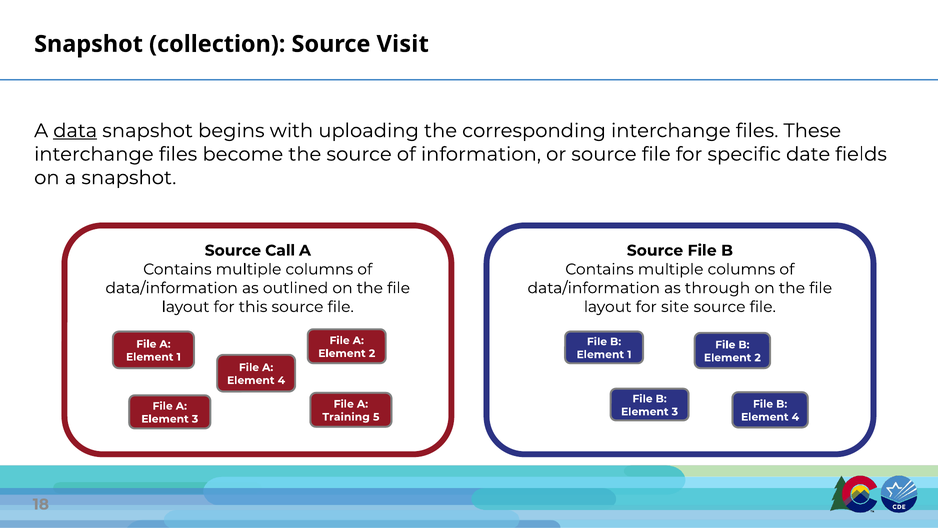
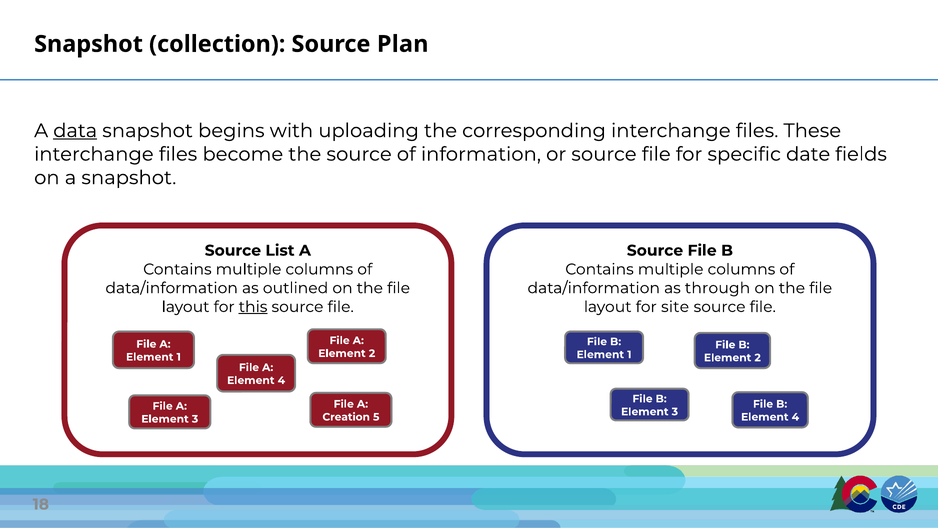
Visit: Visit -> Plan (403, 44)
Call: Call -> List (280, 250)
this underline: none -> present (253, 307)
Training: Training -> Creation (346, 417)
